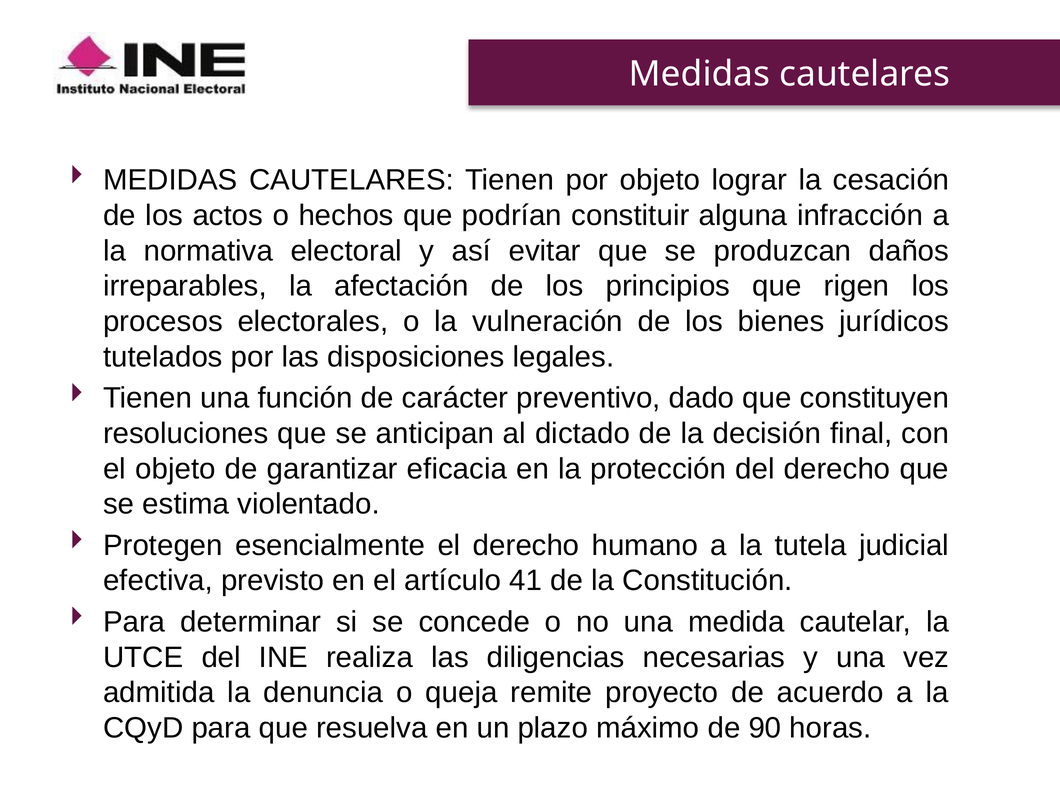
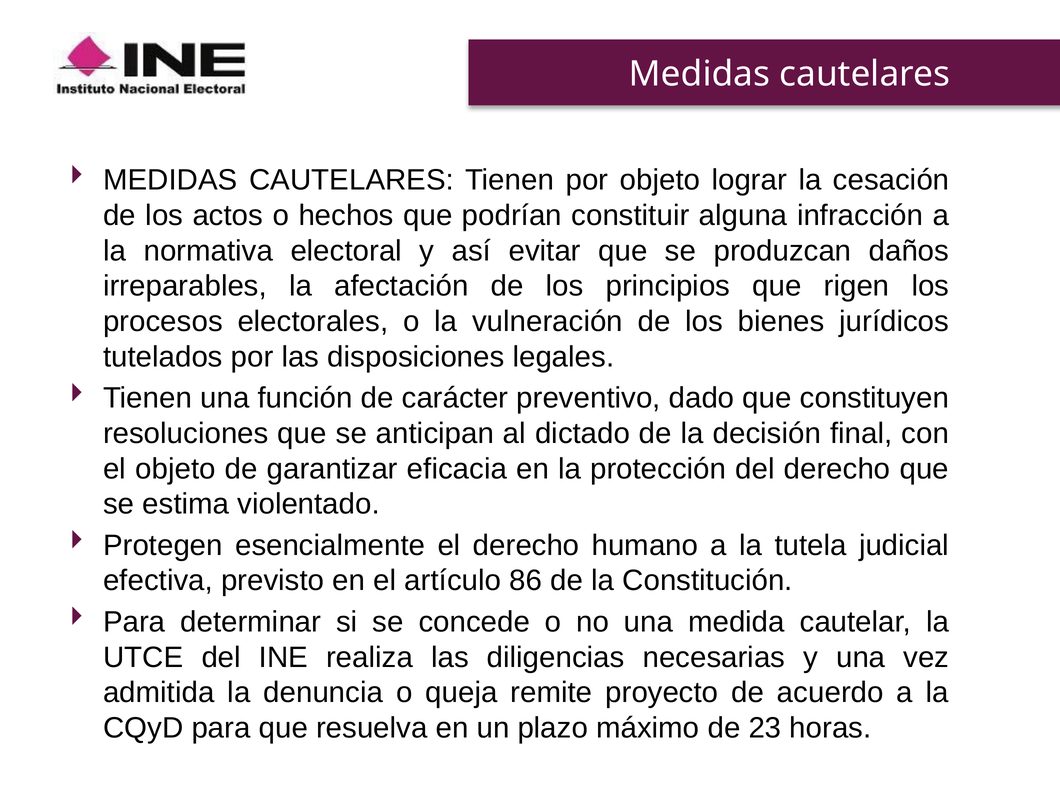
41: 41 -> 86 (526, 581)
90: 90 -> 23 (765, 728)
